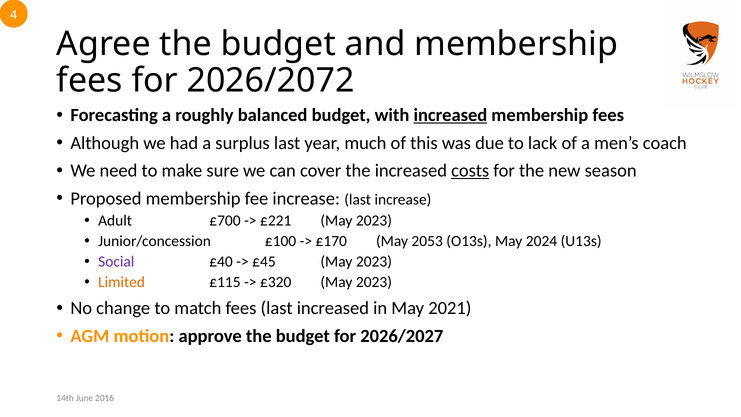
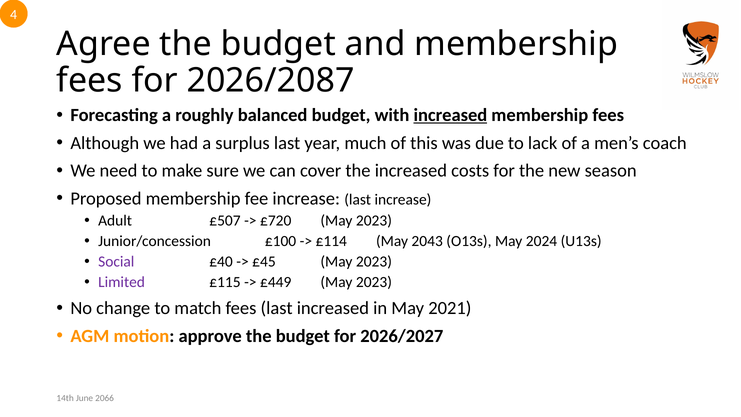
2026/2072: 2026/2072 -> 2026/2087 (271, 81)
costs underline: present -> none (470, 171)
£700: £700 -> £507 (225, 221)
£221: £221 -> £720 (276, 221)
£170: £170 -> £114 (331, 241)
2053: 2053 -> 2043 (427, 241)
Limited colour: orange -> purple (122, 282)
£320: £320 -> £449 (276, 282)
2016: 2016 -> 2066 (105, 398)
